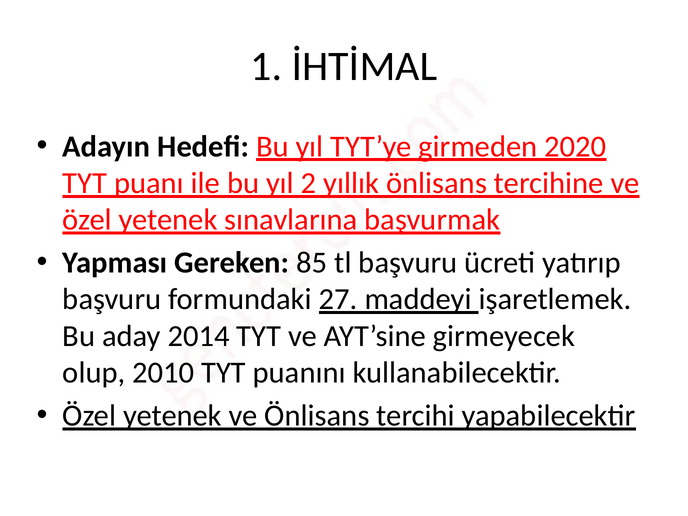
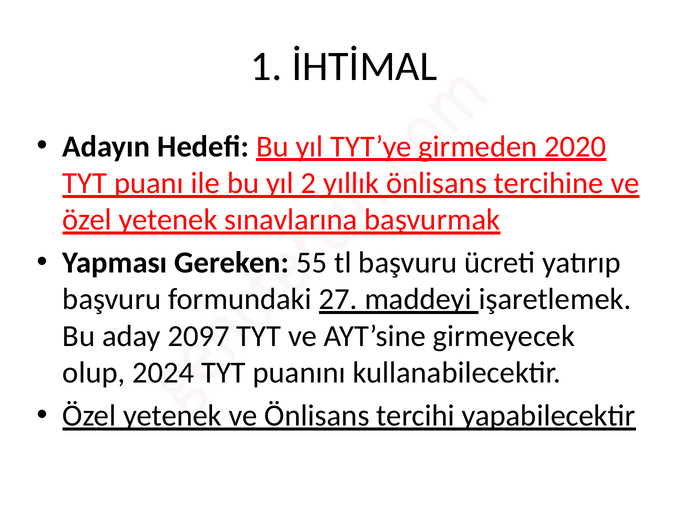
85: 85 -> 55 (312, 263)
2014: 2014 -> 2097 (199, 336)
2010: 2010 -> 2024 (163, 373)
